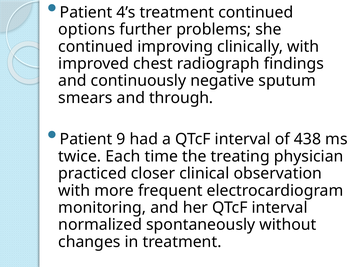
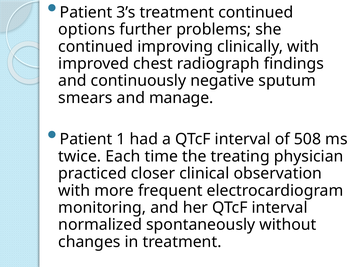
4’s: 4’s -> 3’s (126, 12)
through: through -> manage (181, 98)
9: 9 -> 1 (121, 139)
438: 438 -> 508 (308, 139)
